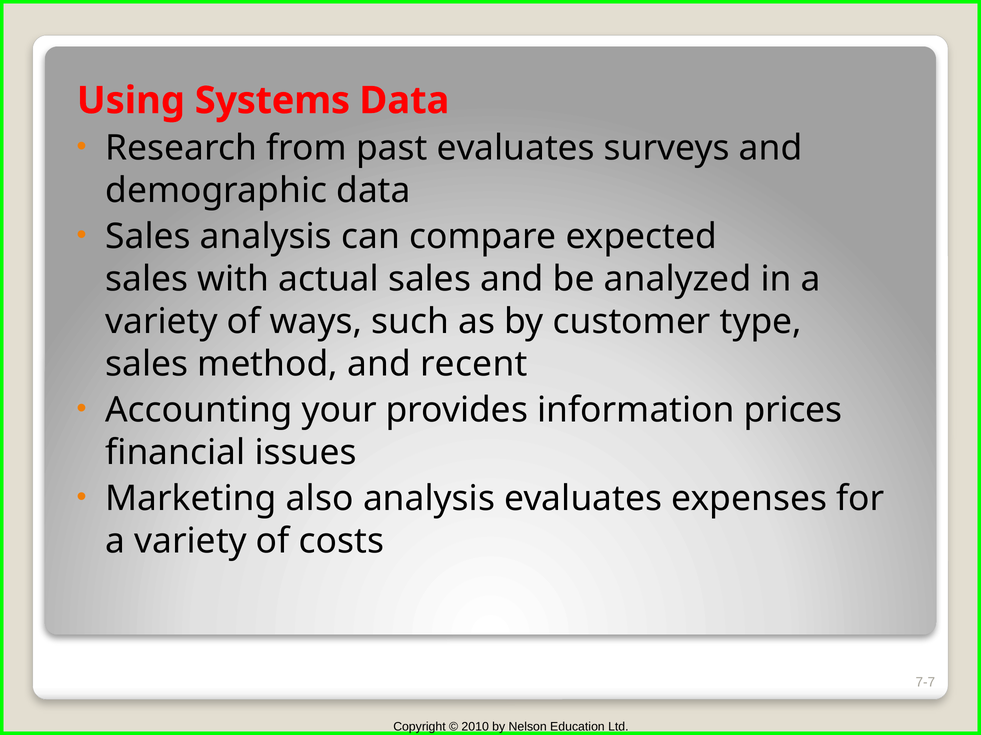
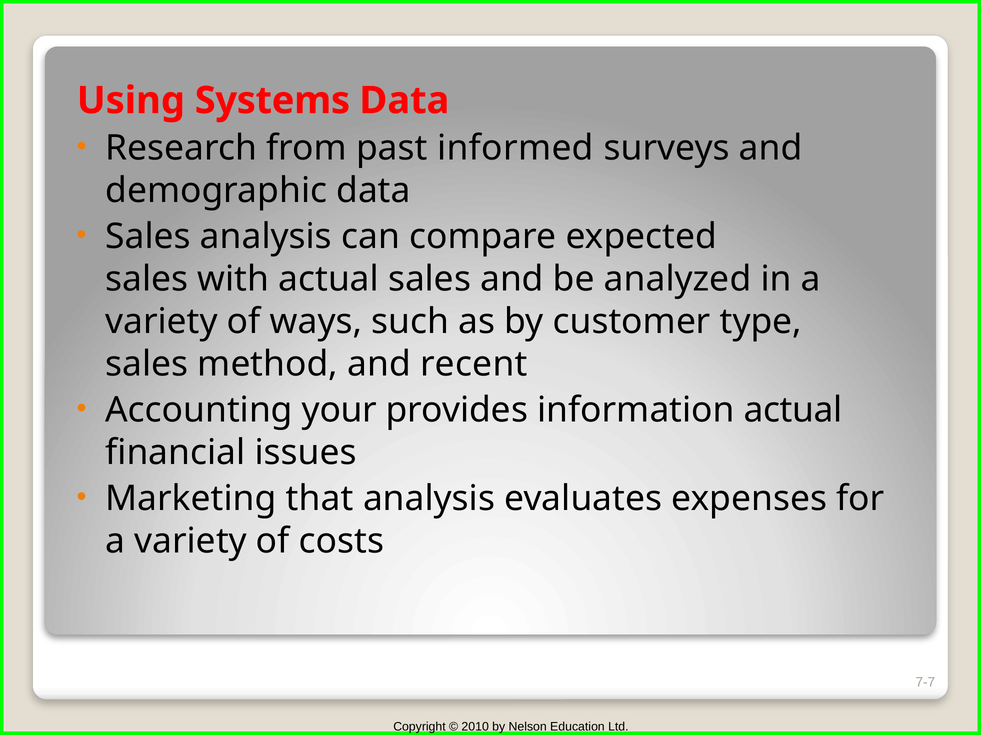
past evaluates: evaluates -> informed (515, 148)
information prices: prices -> actual (793, 410)
also: also -> that (320, 499)
